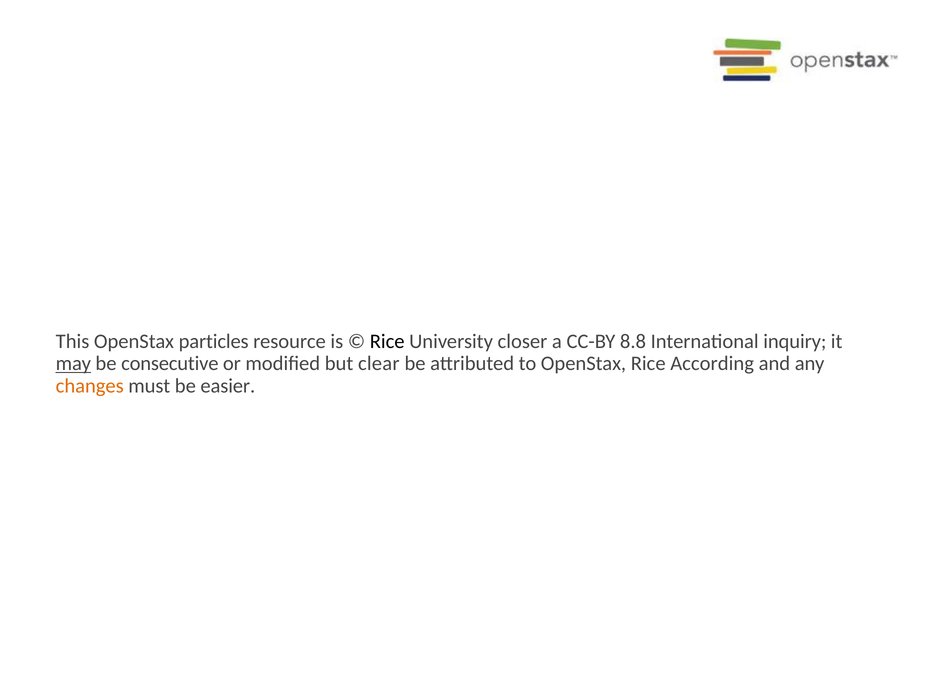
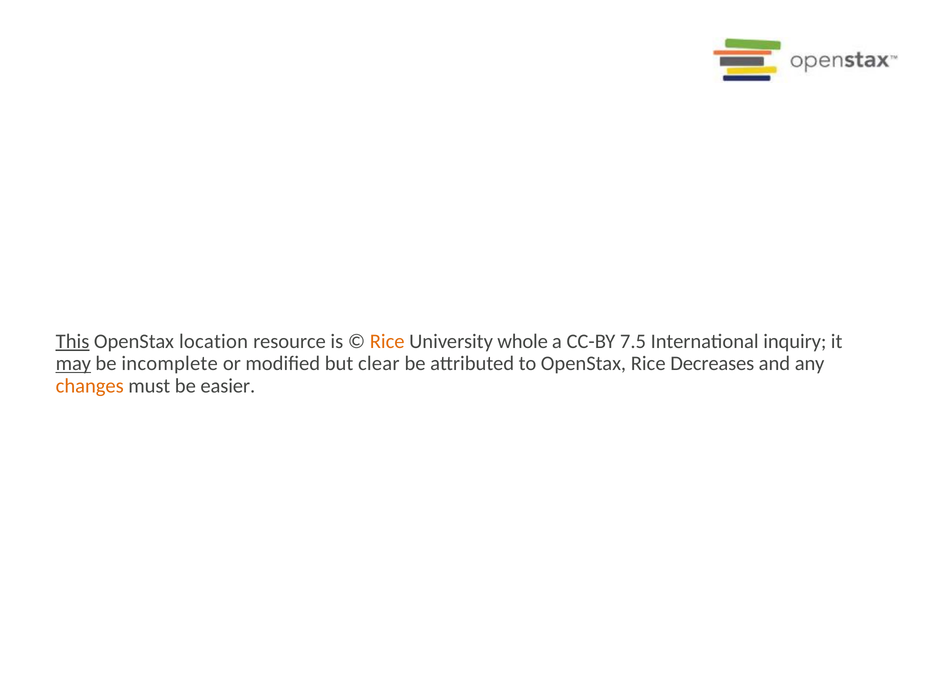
This underline: none -> present (73, 341)
particles: particles -> location (213, 341)
Rice colour: black -> orange (387, 341)
closer: closer -> whole (523, 341)
8.8: 8.8 -> 7.5 (633, 341)
consecutive: consecutive -> incomplete (170, 363)
According: According -> Decreases (712, 363)
